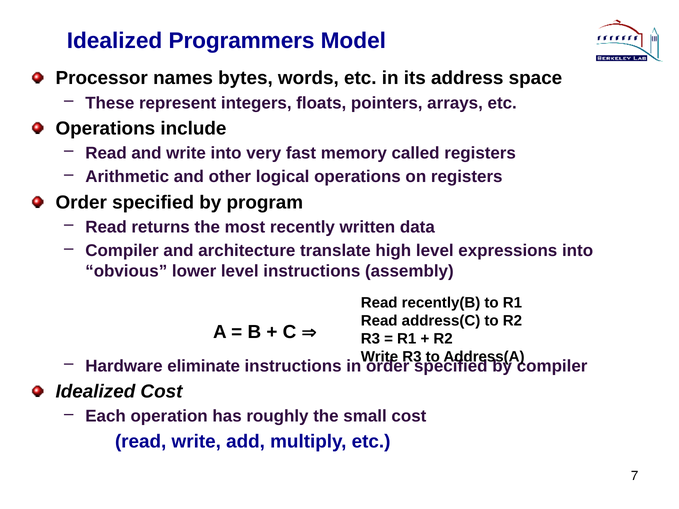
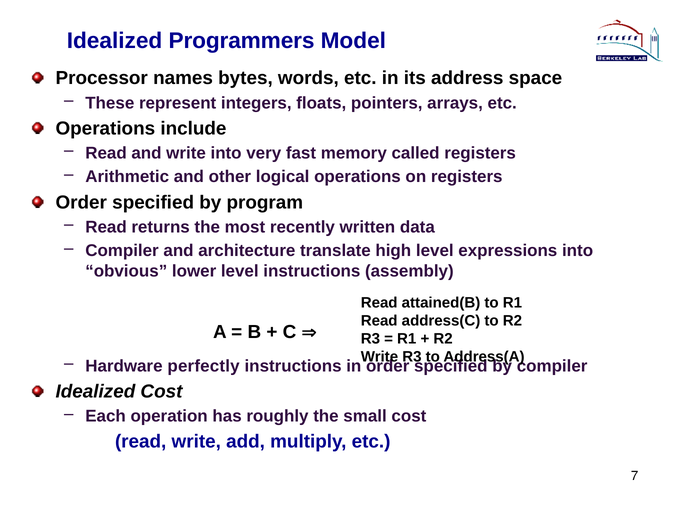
recently(B: recently(B -> attained(B (441, 303)
eliminate: eliminate -> perfectly (204, 366)
